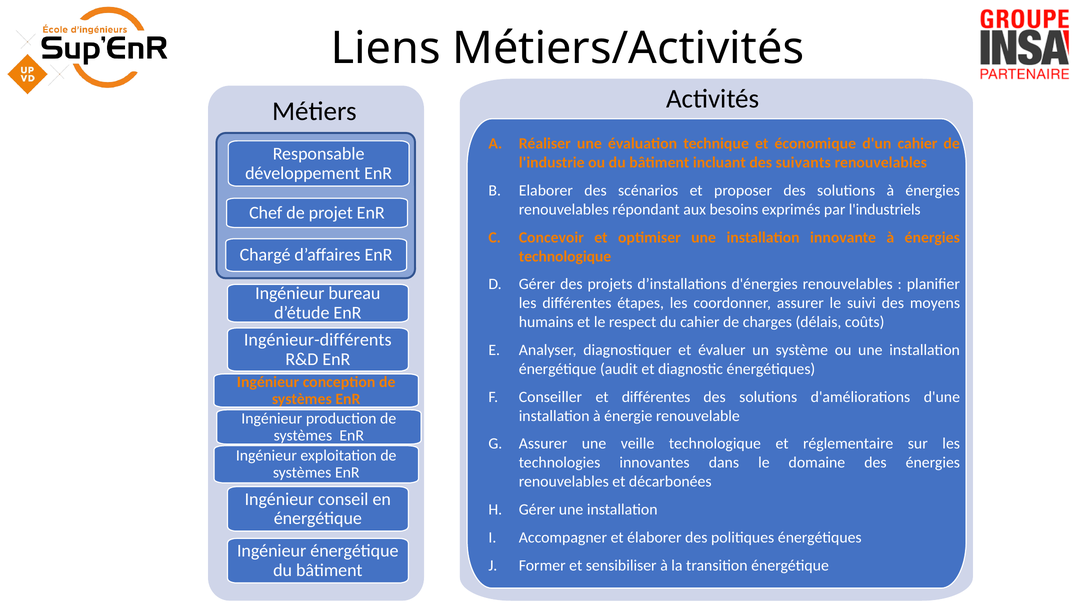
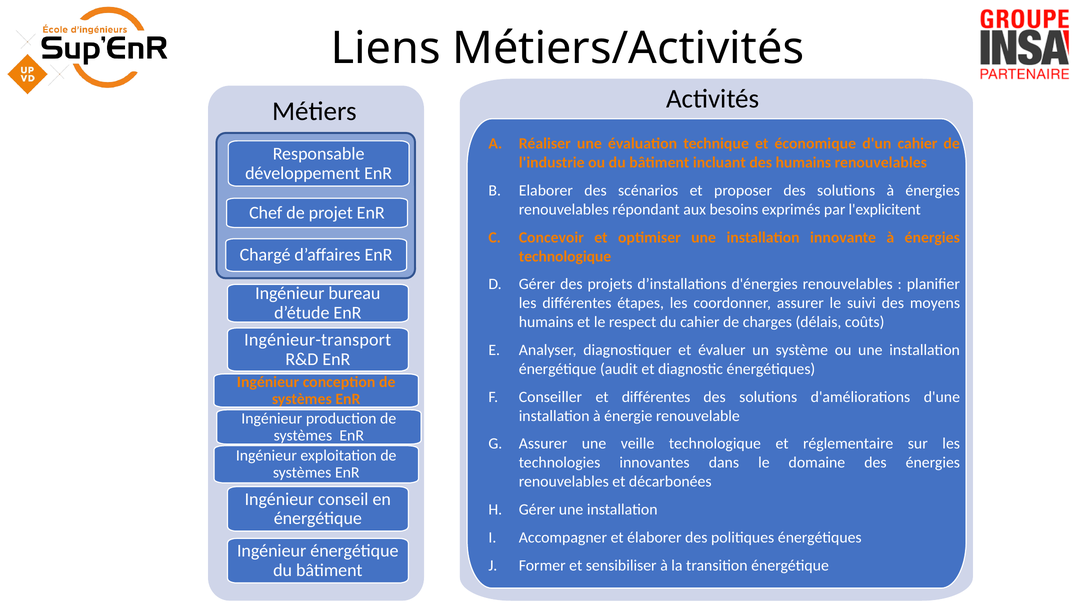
des suivants: suivants -> humains (803, 163)
l'industriels: l'industriels -> l'explicitent (885, 209)
Ingénieur-différents: Ingénieur-différents -> Ingénieur-transport (318, 340)
